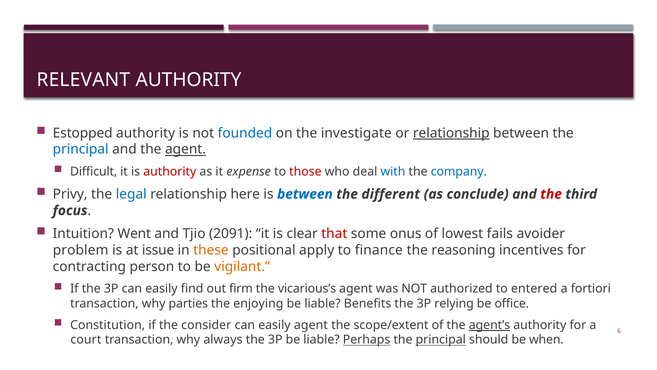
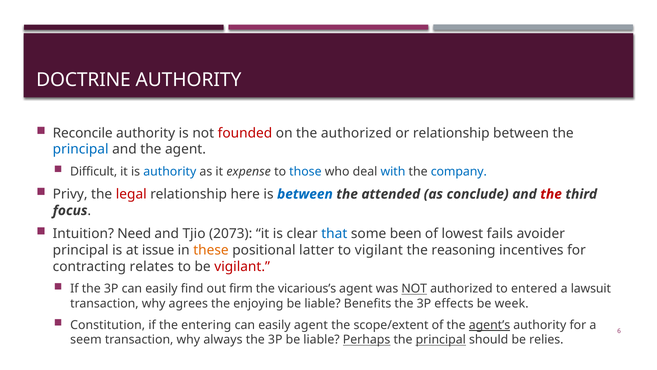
RELEVANT: RELEVANT -> DOCTRINE (83, 80)
Estopped: Estopped -> Reconcile (83, 133)
founded colour: blue -> red (245, 133)
the investigate: investigate -> authorized (356, 133)
relationship underline: present -> none (451, 133)
agent underline: present -> none (186, 149)
authority colour: red -> blue (170, 171)
those colour: red -> blue (305, 171)
legal colour: blue -> red (131, 194)
different: different -> attended (391, 194)
Went: Went -> Need (134, 234)
2091: 2091 -> 2073 (231, 234)
that colour: red -> blue (334, 234)
onus: onus -> been (406, 234)
problem: problem -> principal (81, 250)
apply: apply -> latter (317, 250)
to finance: finance -> vigilant (379, 250)
person: person -> relates (152, 266)
vigilant colour: orange -> red (242, 266)
NOT underline: none -> present (414, 289)
fortiori: fortiori -> lawsuit (591, 289)
parties: parties -> agrees (188, 303)
relying: relying -> effects (454, 303)
office: office -> week (512, 303)
consider: consider -> entering (206, 325)
court: court -> seem (86, 339)
when: when -> relies (546, 339)
